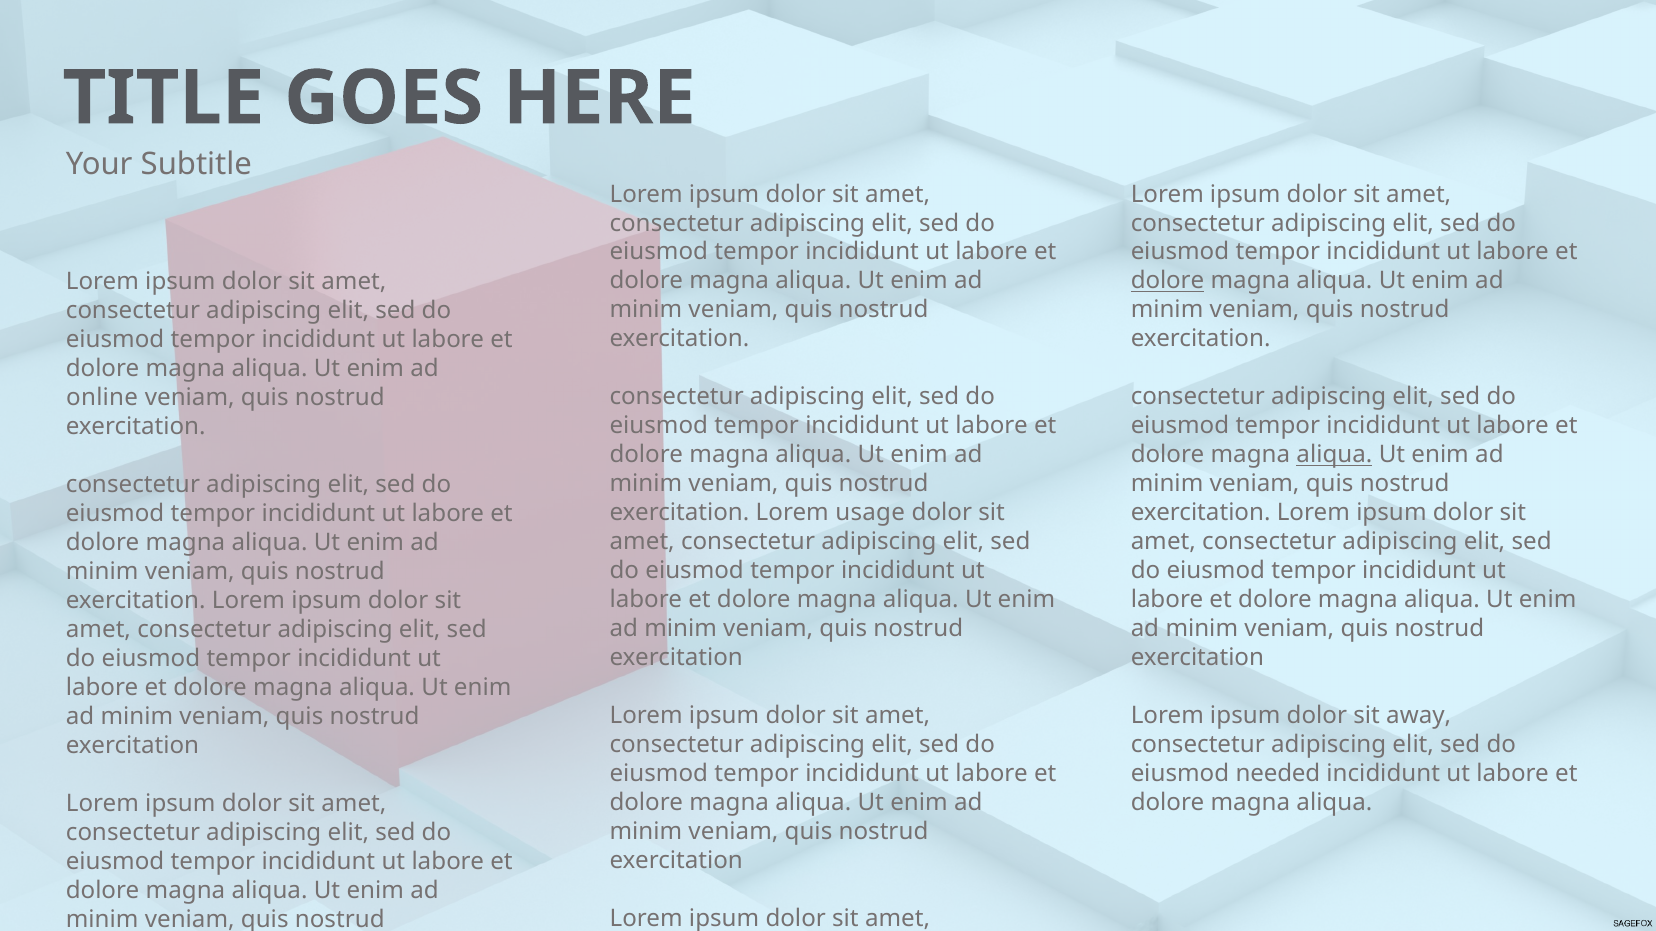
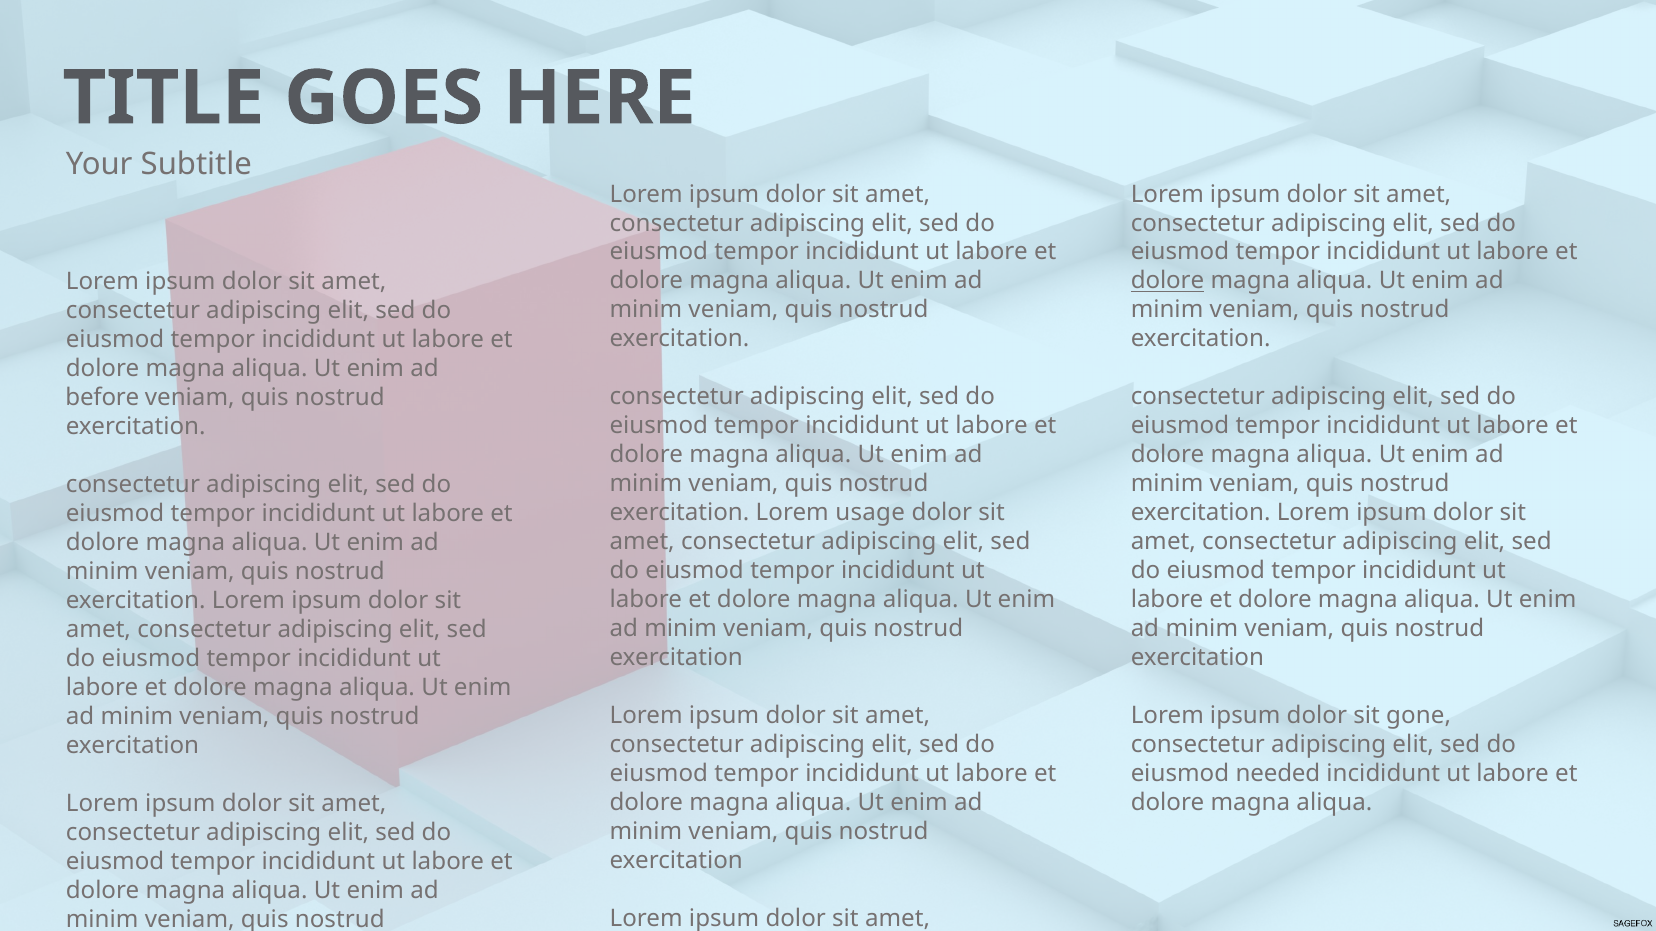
online: online -> before (102, 398)
aliqua underline: present -> none (1334, 455)
away: away -> gone (1419, 716)
